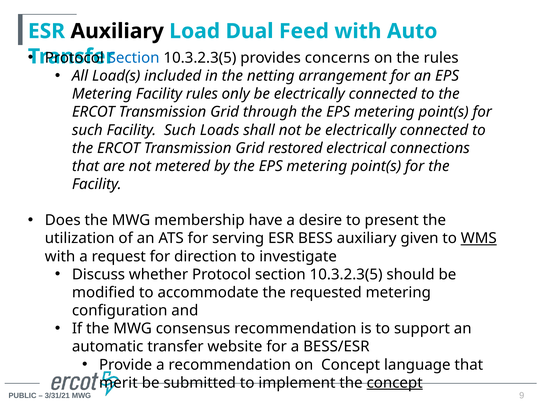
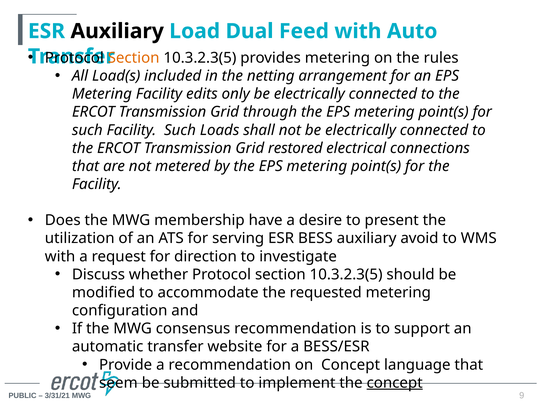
Section colour: blue -> orange (134, 58)
provides concerns: concerns -> metering (337, 58)
Facility rules: rules -> edits (202, 94)
given: given -> avoid (419, 239)
WMS underline: present -> none (479, 239)
merit: merit -> seem (118, 383)
